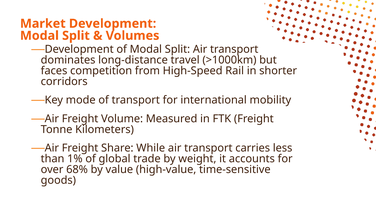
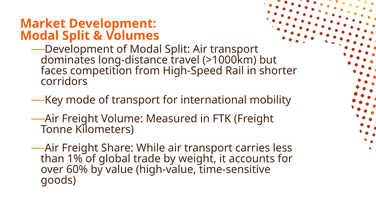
68%: 68% -> 60% (77, 169)
